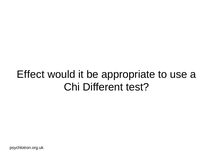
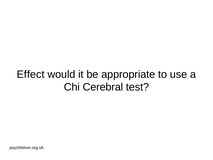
Different: Different -> Cerebral (103, 87)
